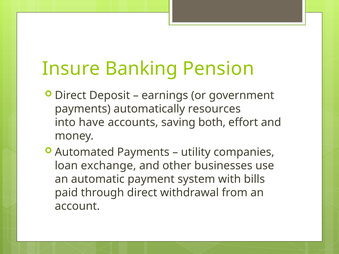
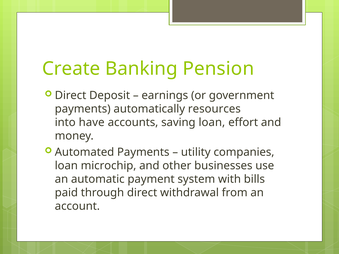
Insure: Insure -> Create (71, 69)
saving both: both -> loan (212, 123)
exchange: exchange -> microchip (109, 166)
